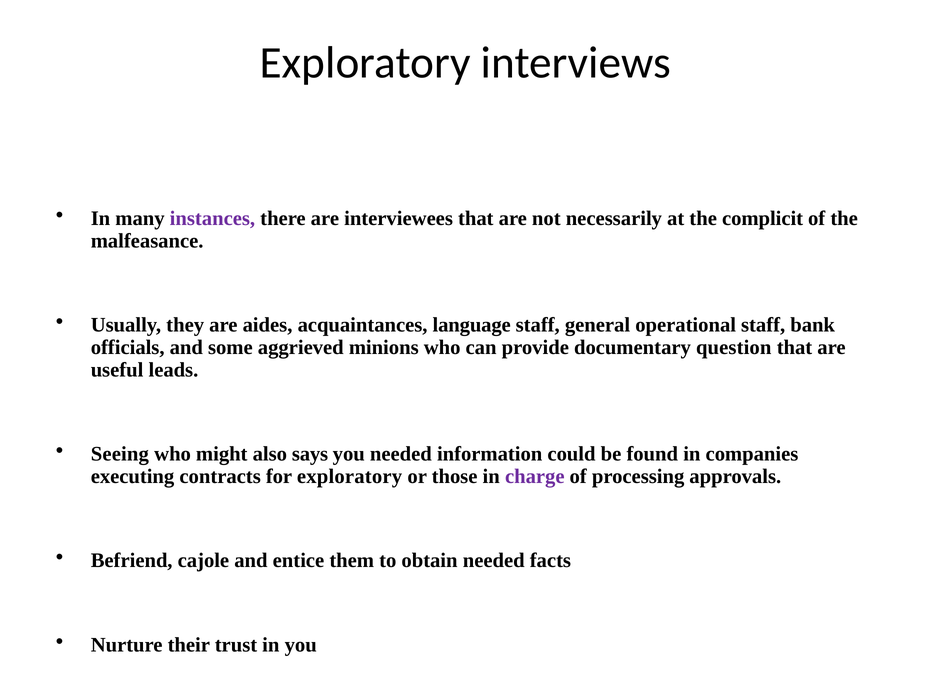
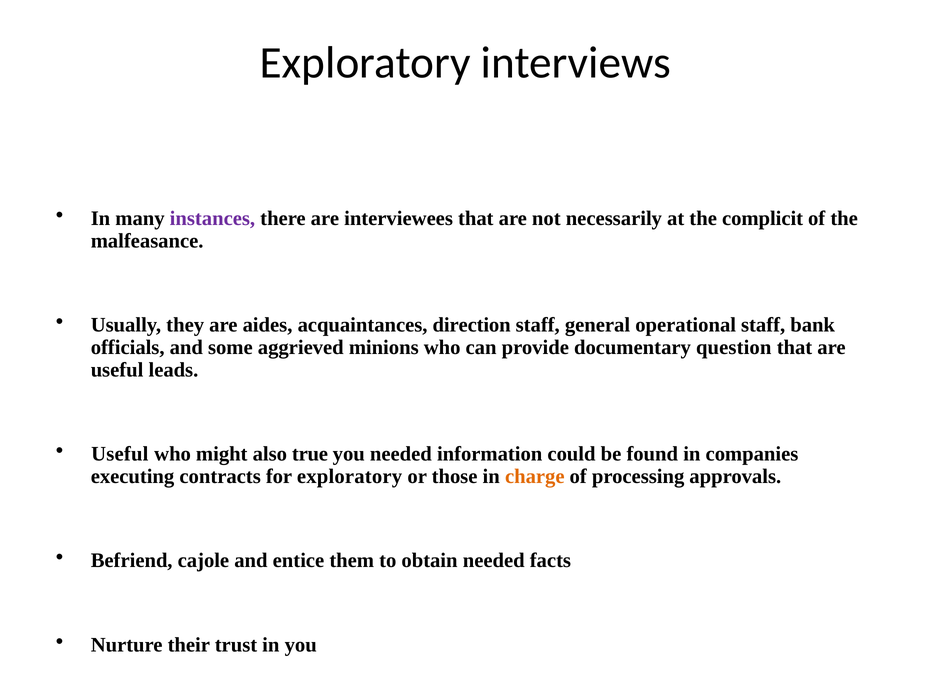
language: language -> direction (472, 325)
Seeing: Seeing -> Useful (120, 454)
says: says -> true (310, 454)
charge colour: purple -> orange (535, 477)
